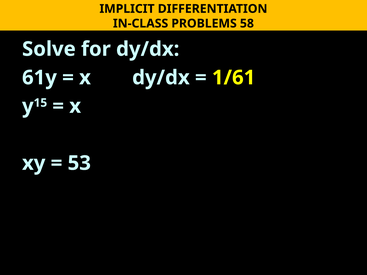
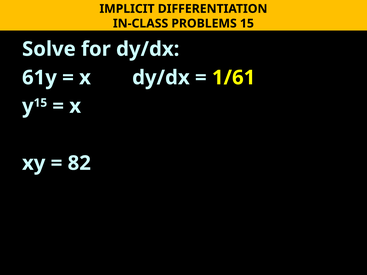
PROBLEMS 58: 58 -> 15 (247, 23)
53: 53 -> 82 (79, 163)
